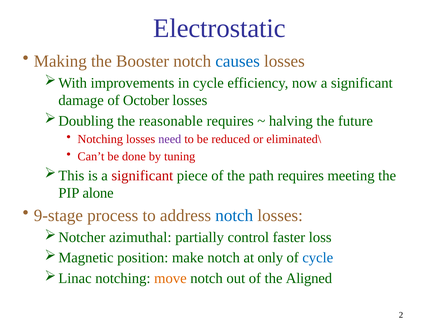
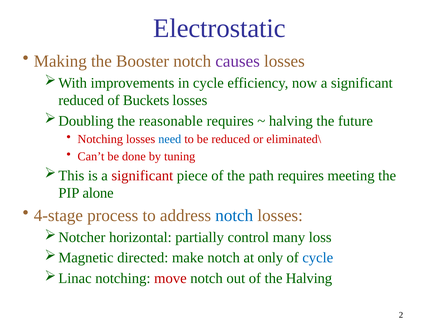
causes colour: blue -> purple (238, 61)
damage: damage -> reduced (81, 100)
October: October -> Buckets (146, 100)
need colour: purple -> blue (170, 139)
9-stage: 9-stage -> 4-stage (58, 216)
azimuthal: azimuthal -> horizontal (140, 238)
faster: faster -> many (289, 238)
position: position -> directed (143, 258)
move colour: orange -> red (170, 279)
the Aligned: Aligned -> Halving (309, 279)
